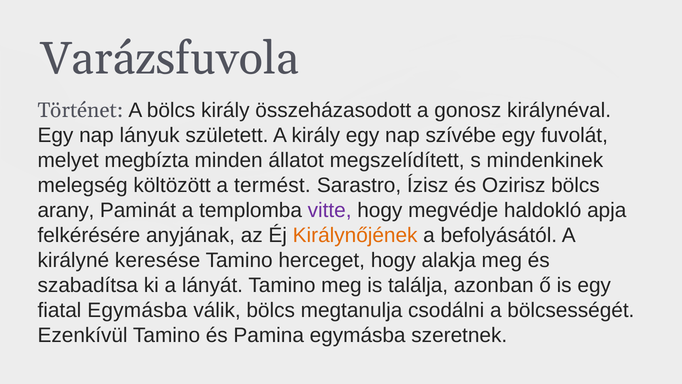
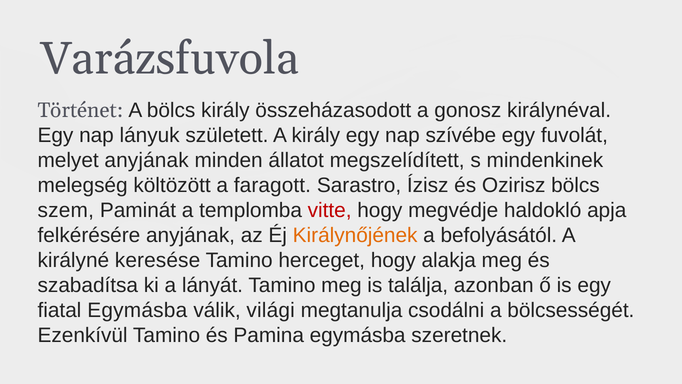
melyet megbízta: megbízta -> anyjának (147, 160)
termést: termést -> faragott (272, 185)
arany: arany -> szem (66, 210)
vitte colour: purple -> red (330, 210)
válik bölcs: bölcs -> világi (271, 310)
